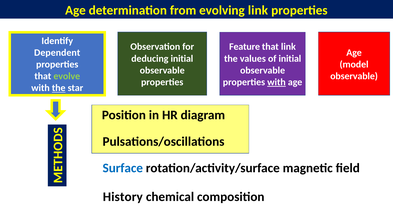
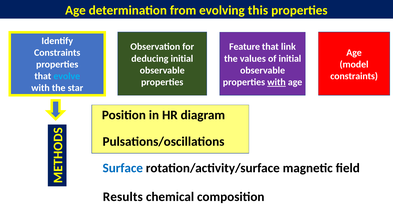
evolving link: link -> this (258, 10)
Dependent: Dependent -> Constraints (57, 53)
observable: observable -> constraints (354, 76)
evolve colour: light green -> light blue (67, 76)
the underline: present -> none (59, 88)
History: History -> Results (123, 197)
